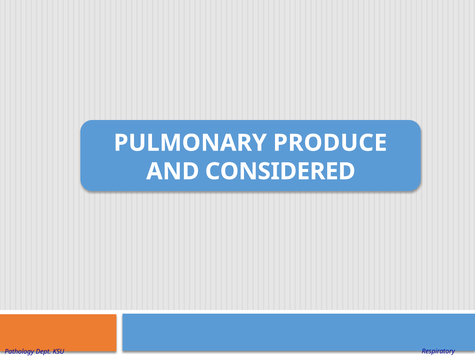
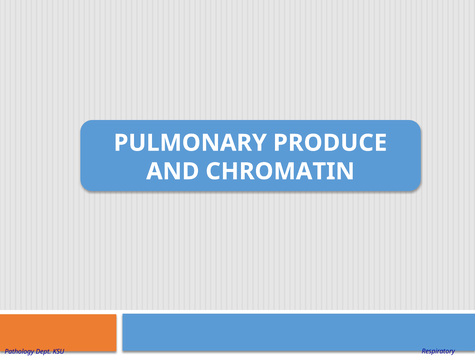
CONSIDERED: CONSIDERED -> CHROMATIN (280, 172)
